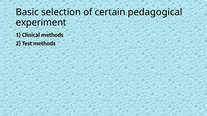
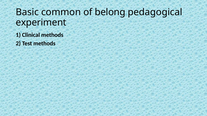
selection: selection -> common (61, 12)
certain: certain -> belong (110, 12)
